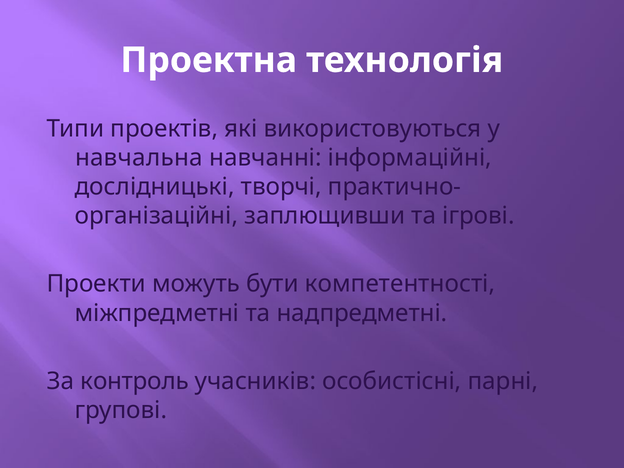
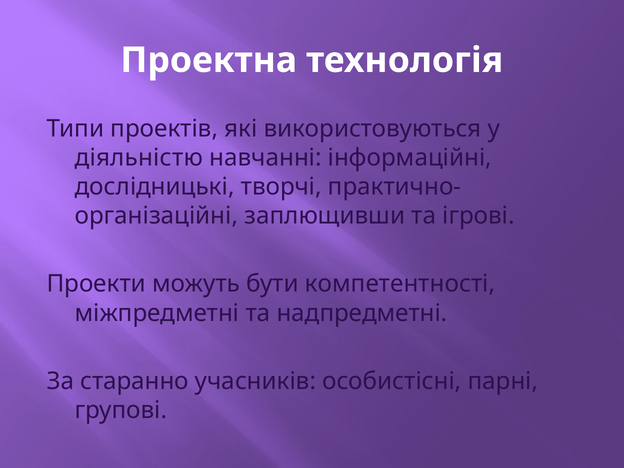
навчальна: навчальна -> діяльністю (139, 158)
контроль: контроль -> старанно (135, 381)
